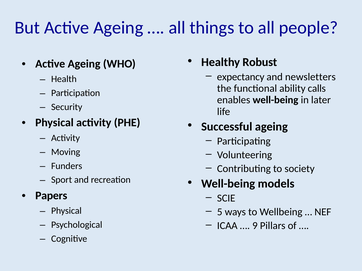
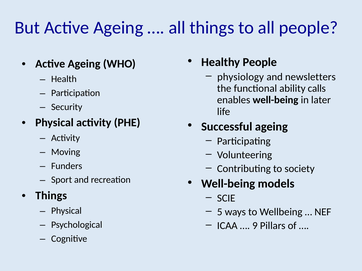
Healthy Robust: Robust -> People (260, 62)
expectancy: expectancy -> physiology (241, 77)
Papers: Papers -> Things (51, 196)
